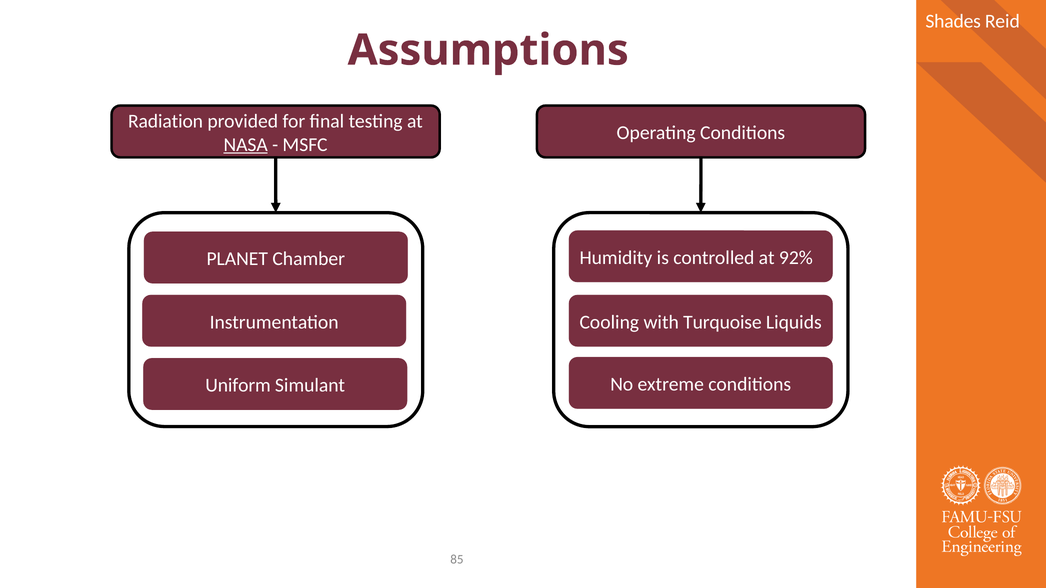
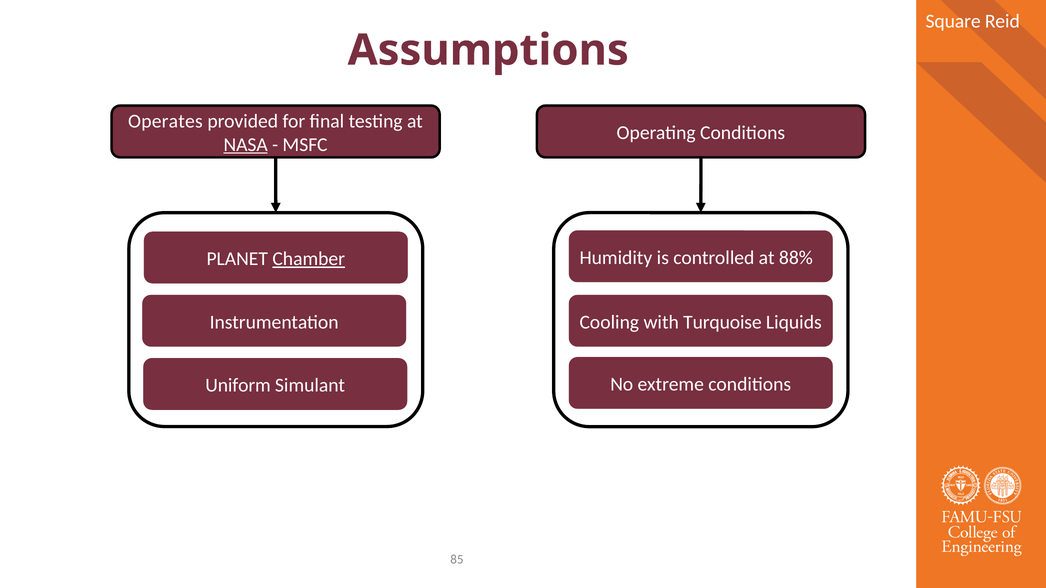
Shades: Shades -> Square (953, 21)
Radiation: Radiation -> Operates (165, 121)
92%: 92% -> 88% (796, 258)
Chamber underline: none -> present (309, 259)
